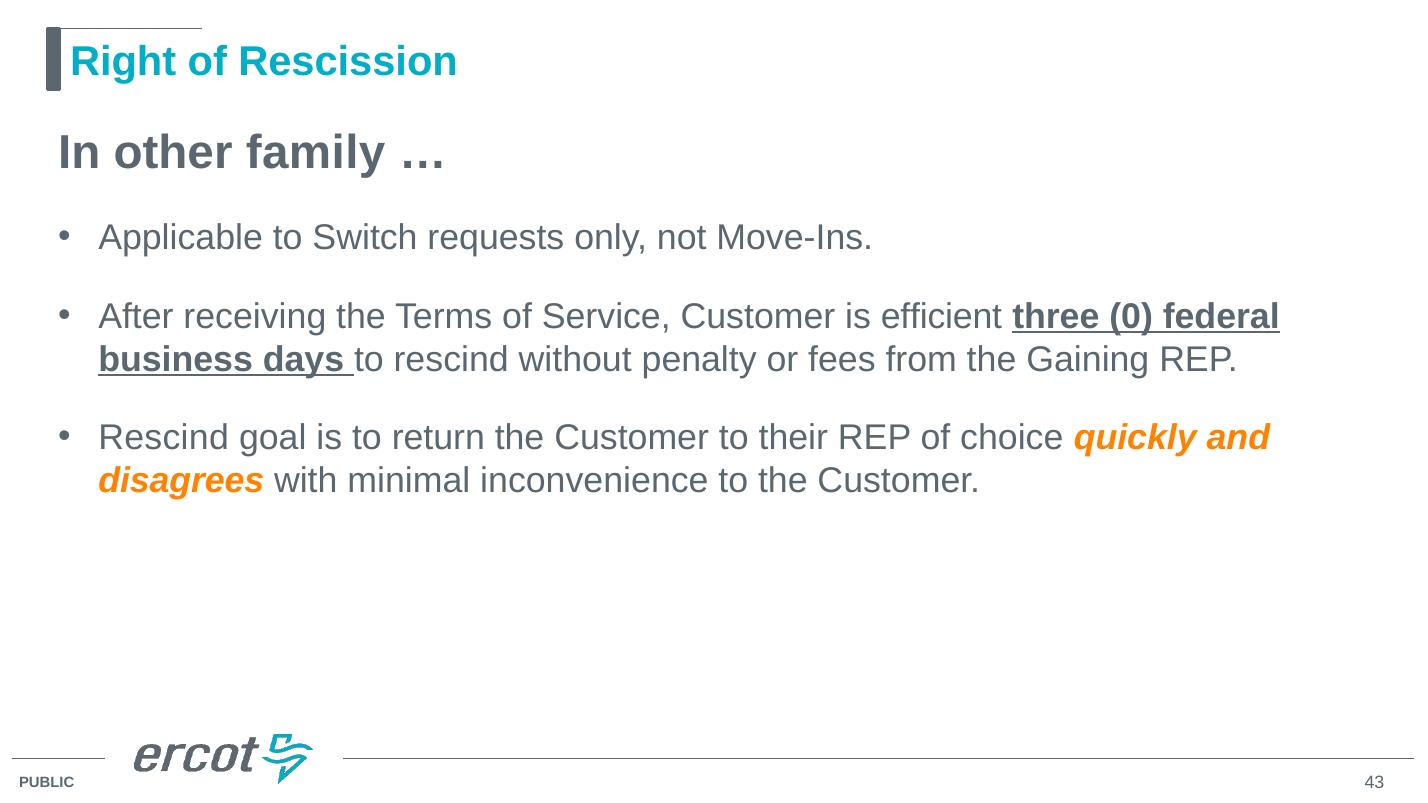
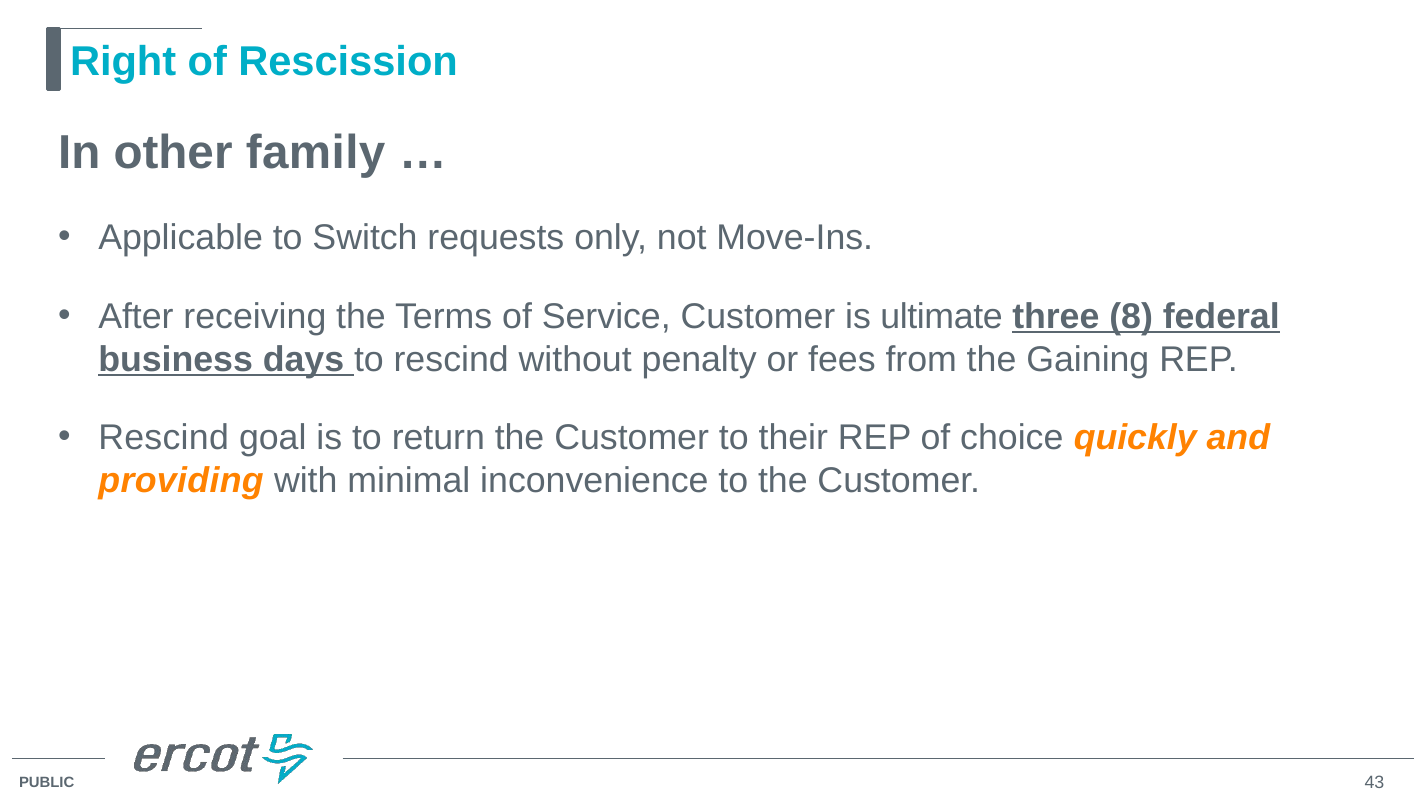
efficient: efficient -> ultimate (942, 317)
0: 0 -> 8 (1131, 317)
disagrees: disagrees -> providing (181, 481)
